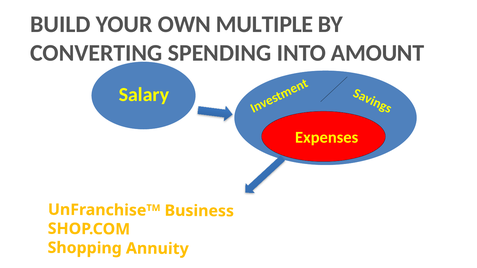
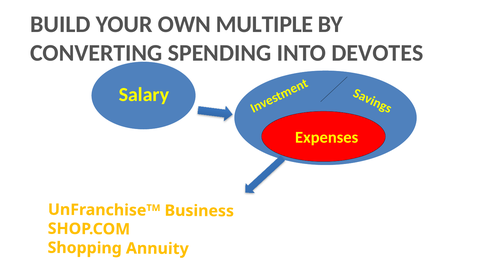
AMOUNT: AMOUNT -> DEVOTES (377, 53)
